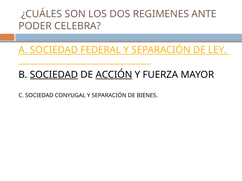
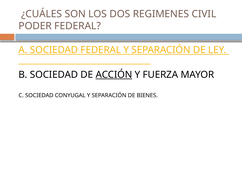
ANTE: ANTE -> CIVIL (204, 14)
PODER CELEBRA: CELEBRA -> FEDERAL (78, 26)
SOCIEDAD underline: present -> none (54, 75)
